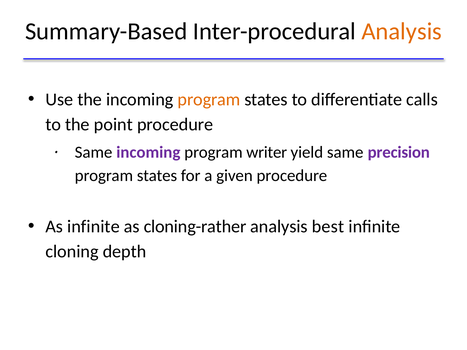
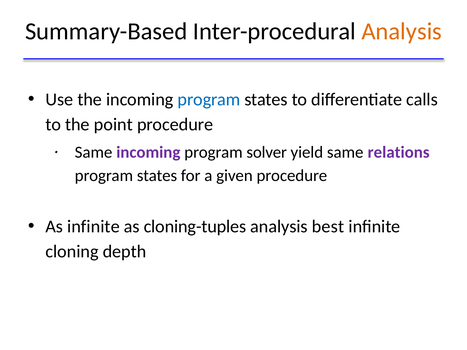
program colour: orange -> blue (209, 99)
writer: writer -> solver (267, 152)
precision: precision -> relations (399, 152)
cloning-rather: cloning-rather -> cloning-tuples (195, 227)
